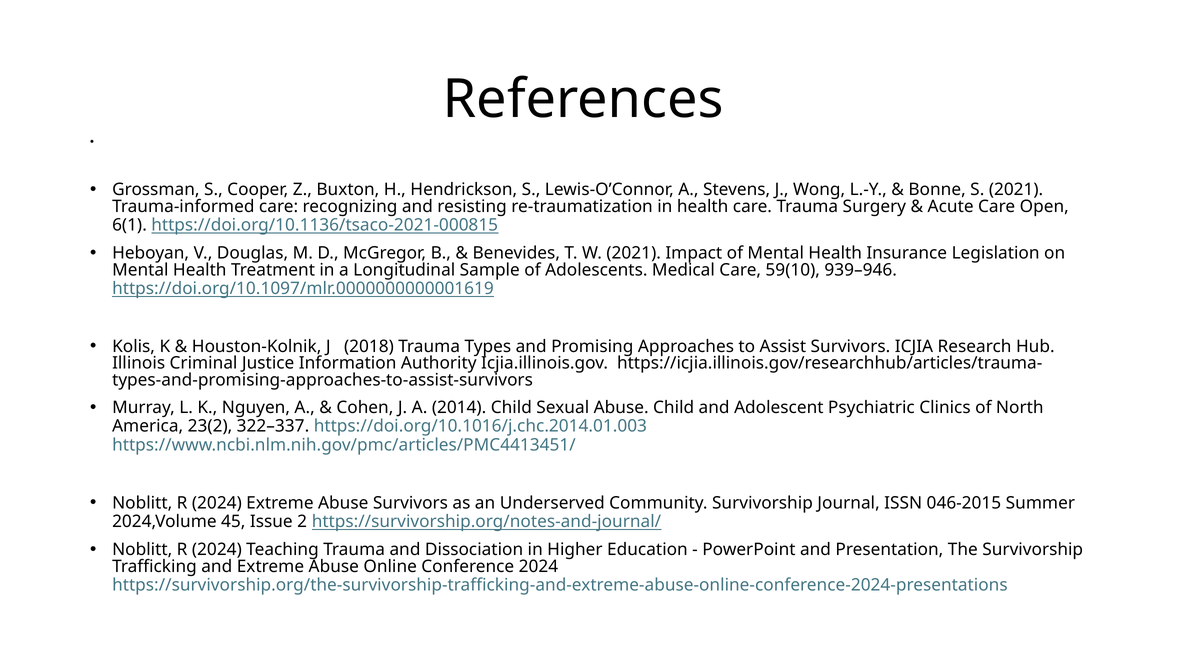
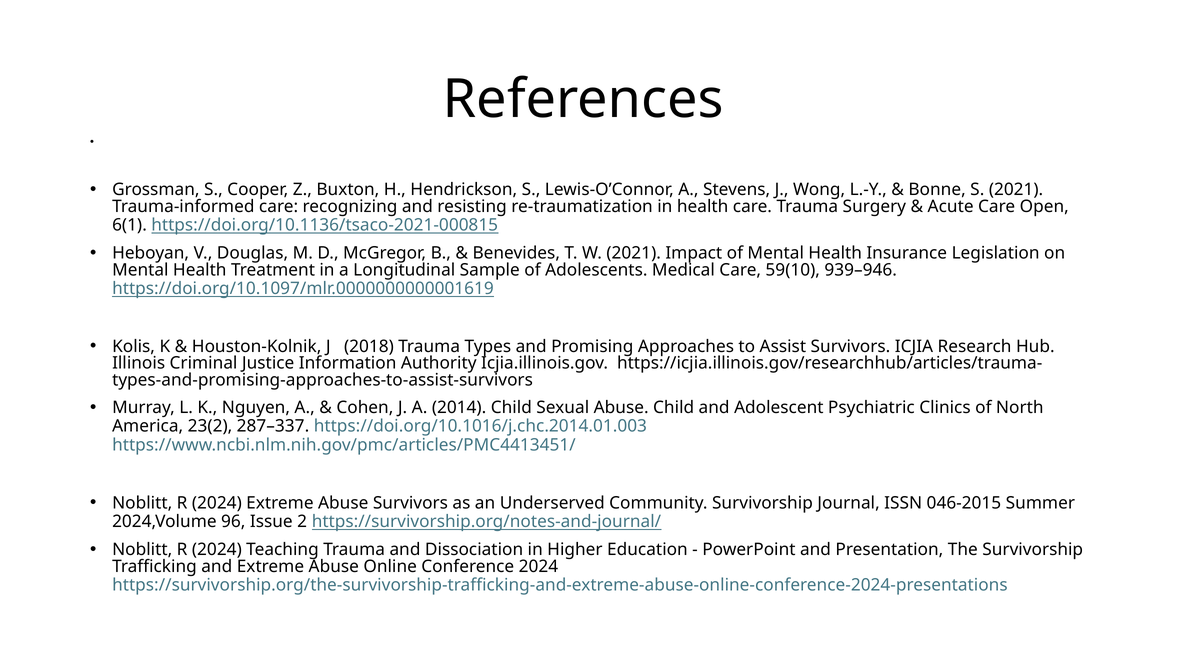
322–337: 322–337 -> 287–337 (273, 426)
45: 45 -> 96 (233, 522)
